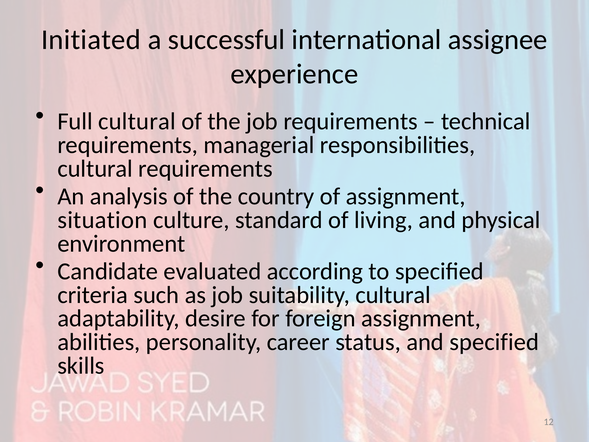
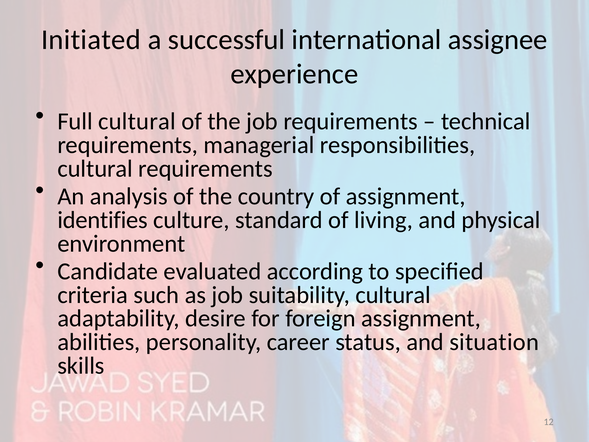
situation: situation -> identifies (103, 220)
and specified: specified -> situation (494, 342)
